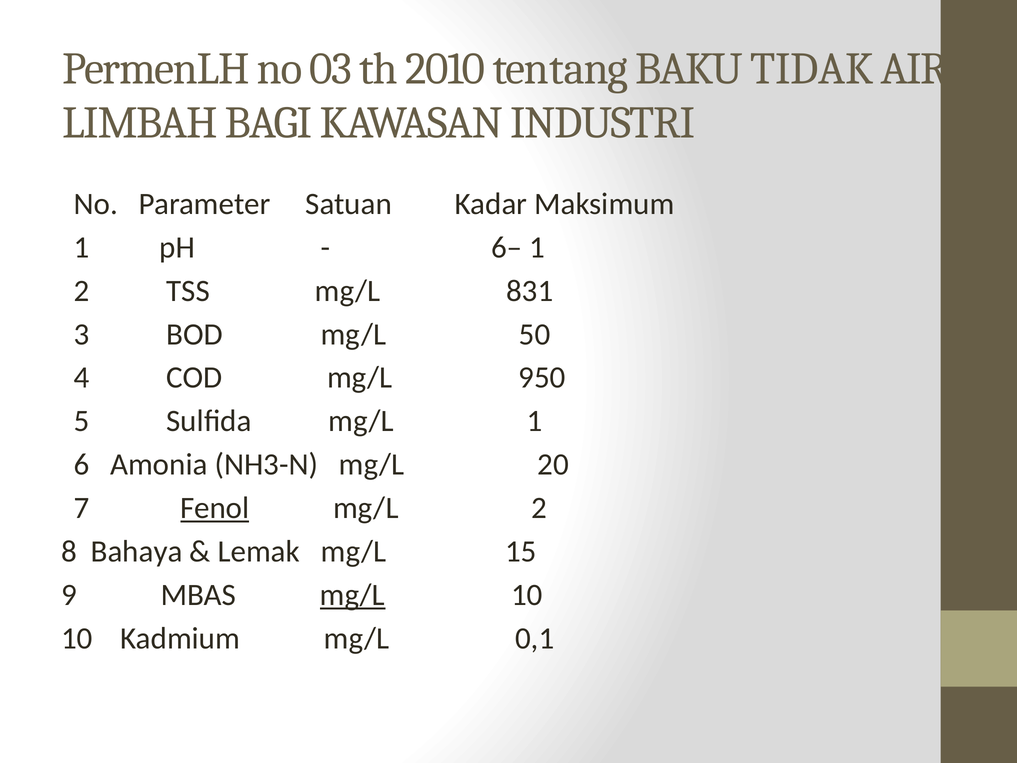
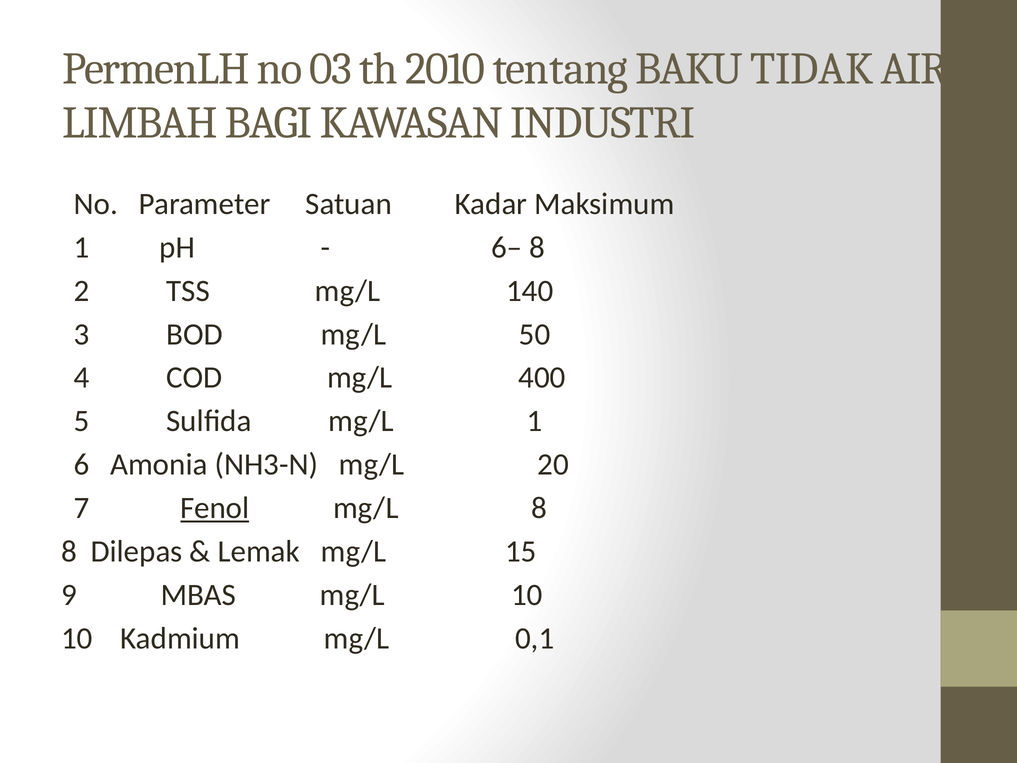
6– 1: 1 -> 8 (537, 247)
831: 831 -> 140 (530, 291)
950: 950 -> 400 (542, 378)
mg/L 2: 2 -> 8 (539, 508)
Bahaya: Bahaya -> Dilepas (137, 551)
mg/L underline: present -> none (352, 595)
